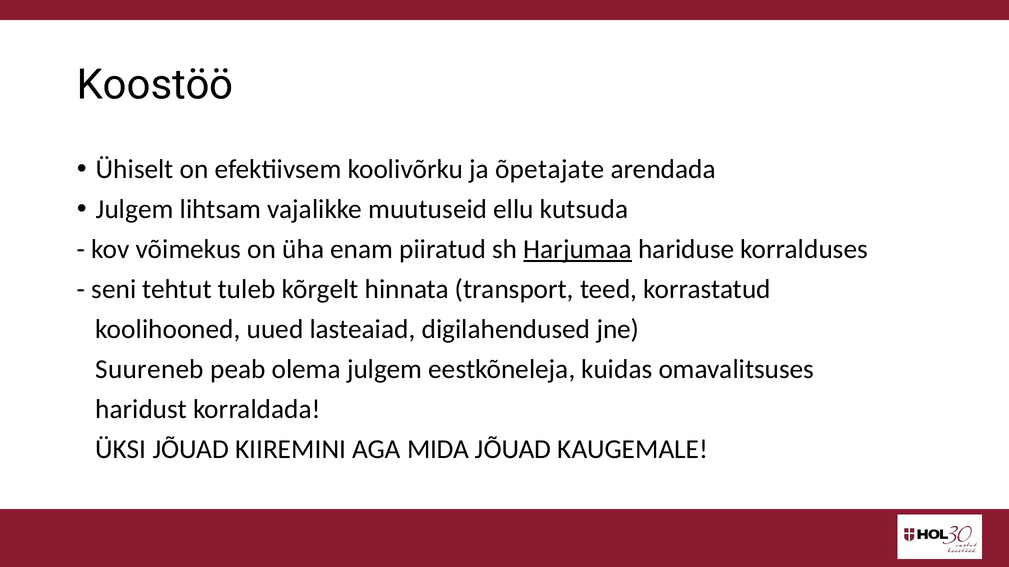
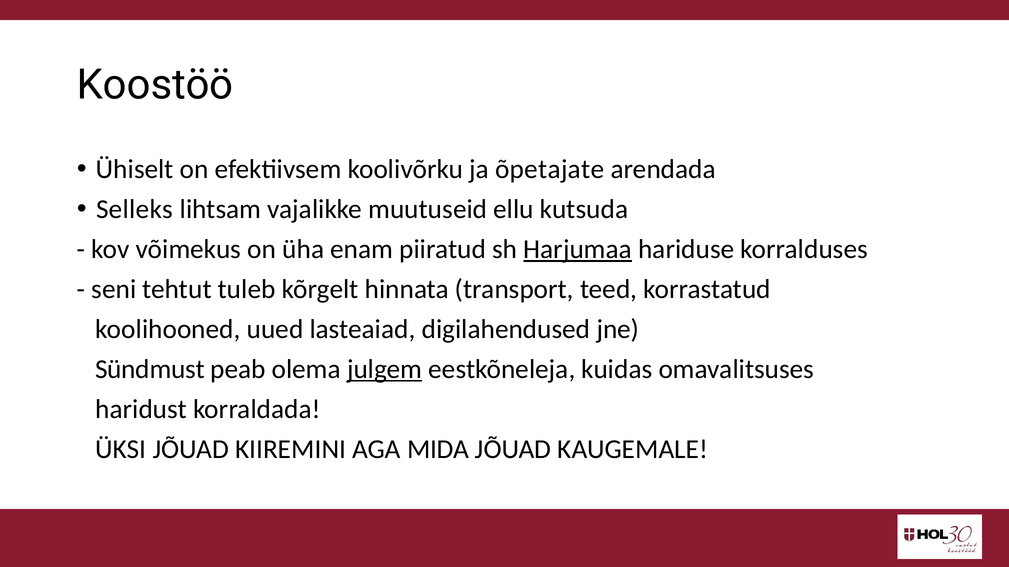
Julgem: Julgem -> Selleks (135, 209)
Suureneb: Suureneb -> Sündmust (150, 370)
julgem underline: none -> present (385, 370)
